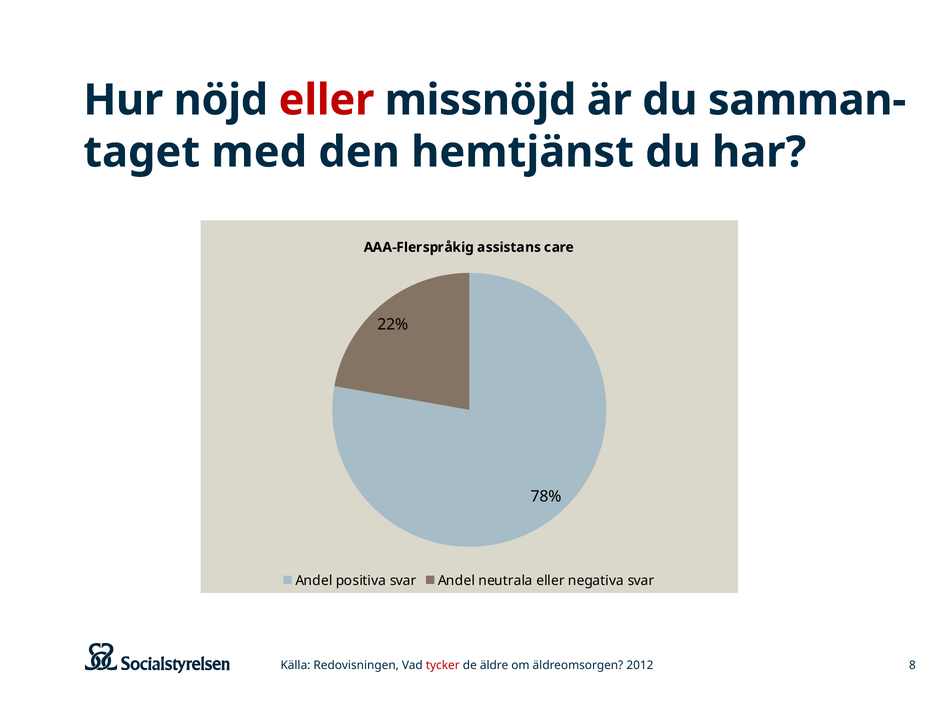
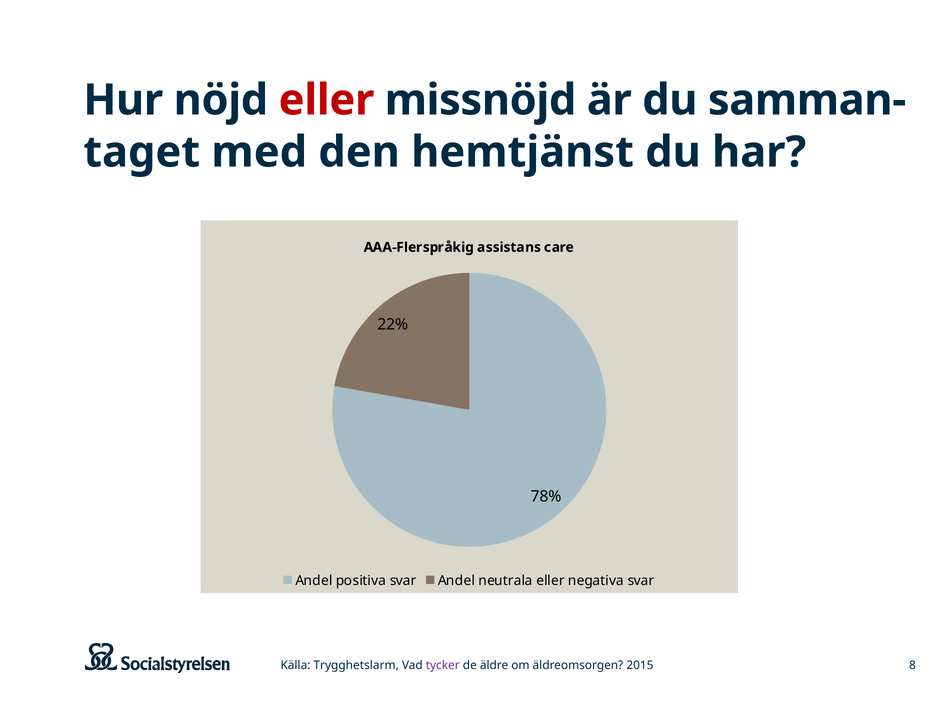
Redovisningen: Redovisningen -> Trygghetslarm (356, 666)
tycker colour: red -> purple (443, 666)
2012: 2012 -> 2015 (640, 666)
